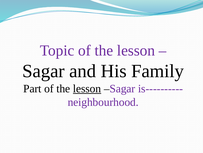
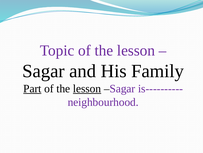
Part underline: none -> present (32, 88)
